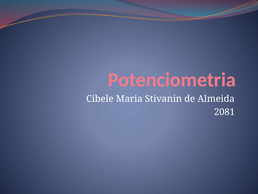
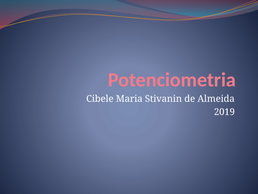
2081: 2081 -> 2019 (224, 112)
